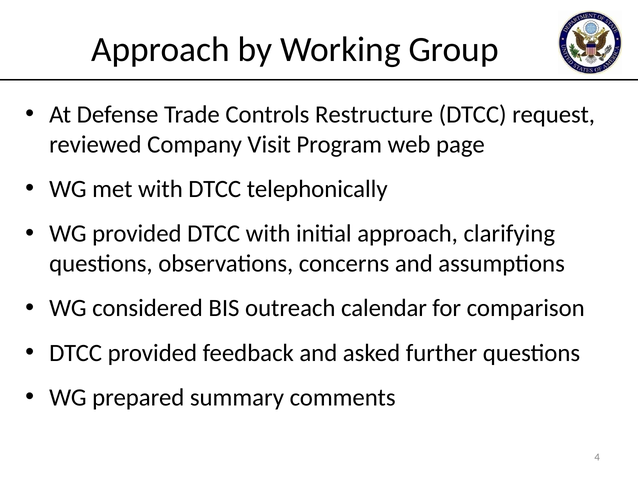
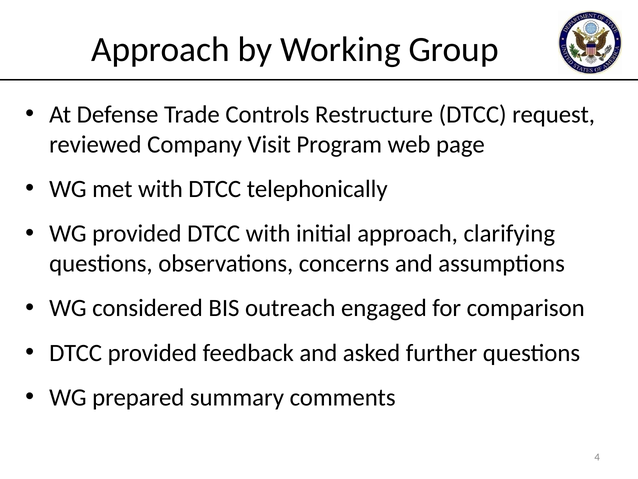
calendar: calendar -> engaged (384, 308)
